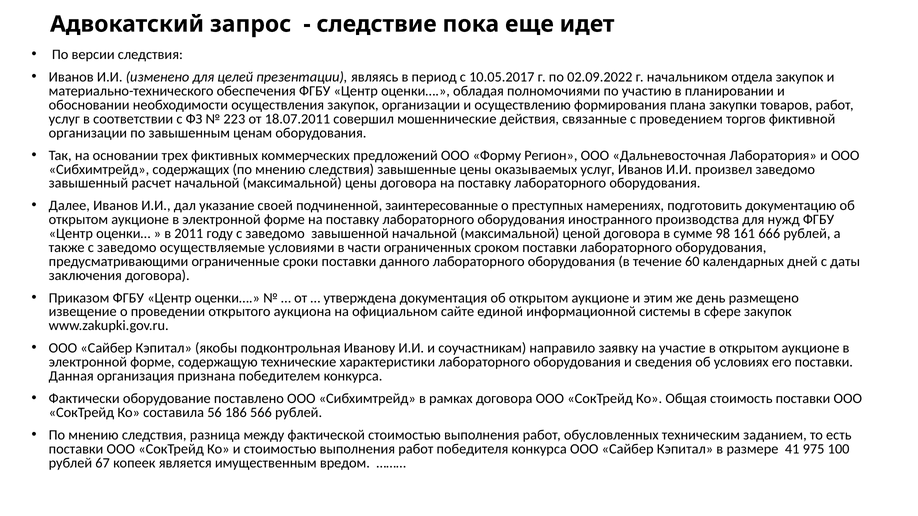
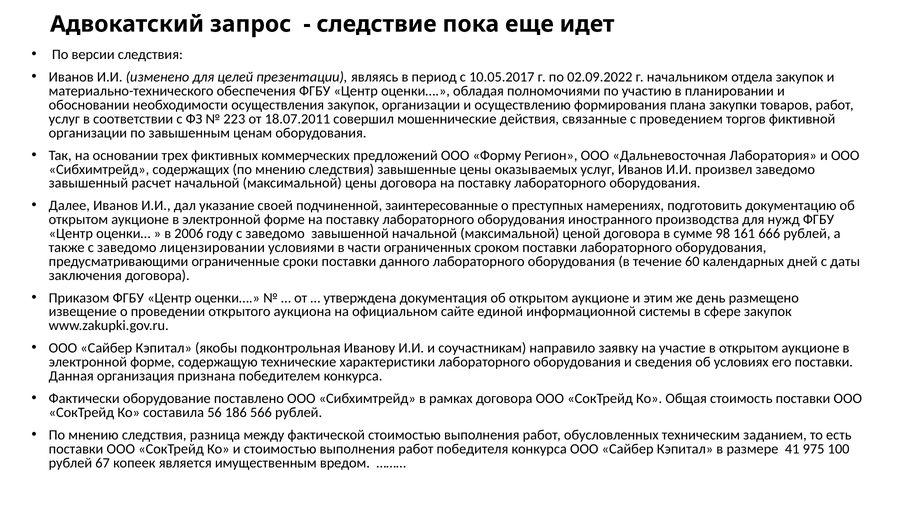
2011: 2011 -> 2006 (189, 234)
осуществляемые: осуществляемые -> лицензировании (212, 248)
